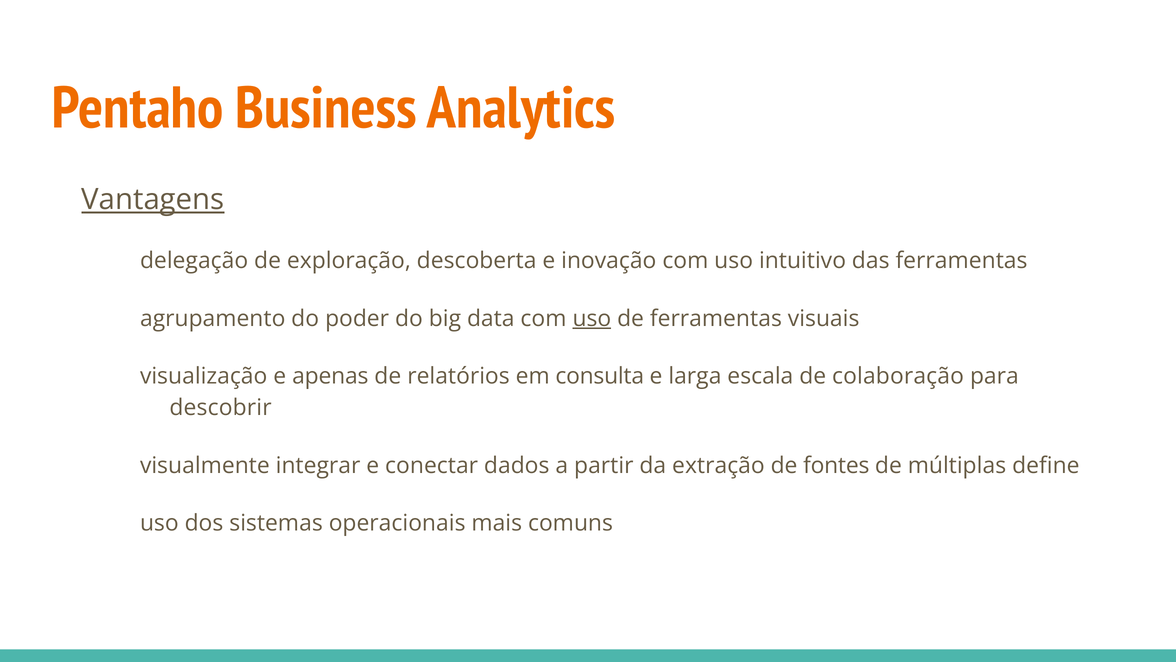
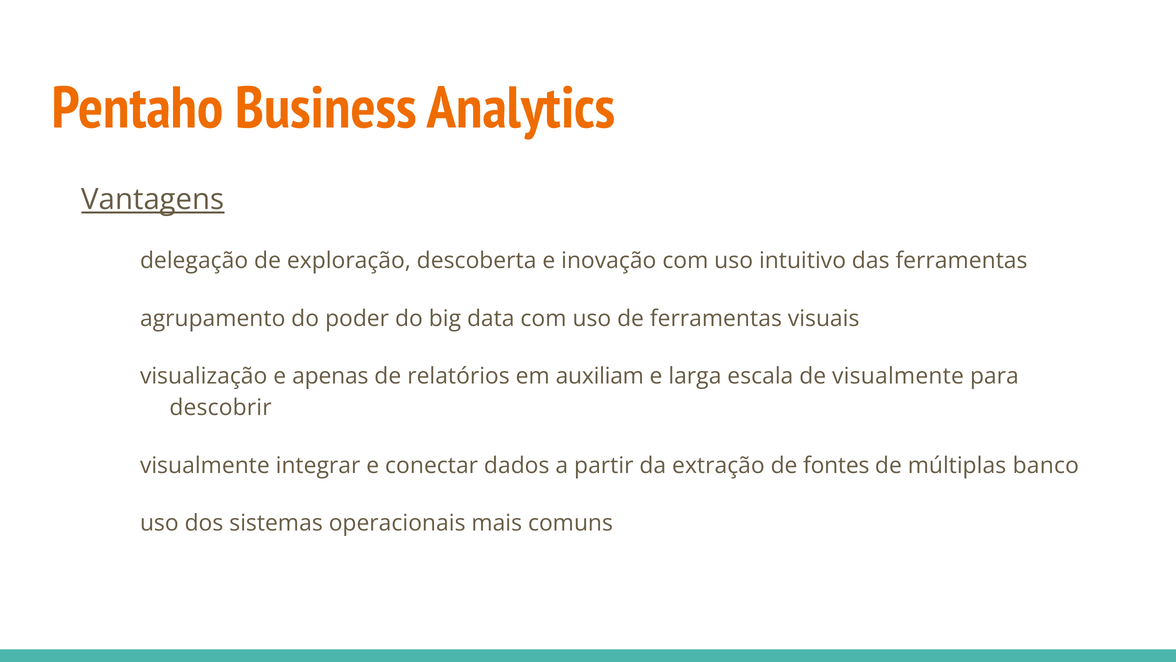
uso underline: present -> none (592, 318)
consulta: consulta -> auxiliam (600, 376)
de colaboração: colaboração -> visualmente (898, 376)
define: define -> banco (1046, 465)
